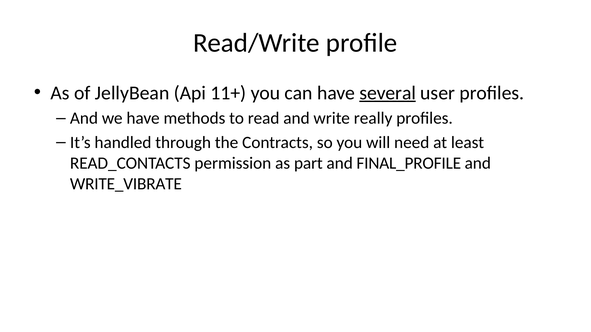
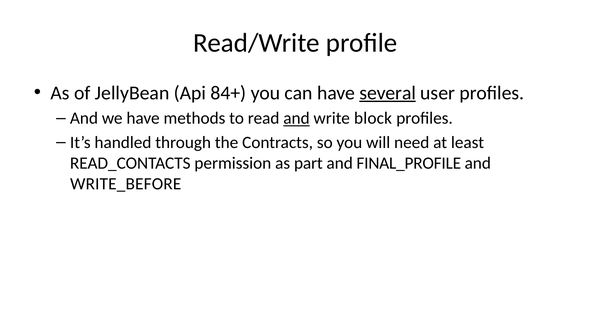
11+: 11+ -> 84+ (228, 93)
and underline: none -> present (296, 118)
really: really -> block (373, 118)
WRITE_VIBRATE: WRITE_VIBRATE -> WRITE_BEFORE (126, 184)
